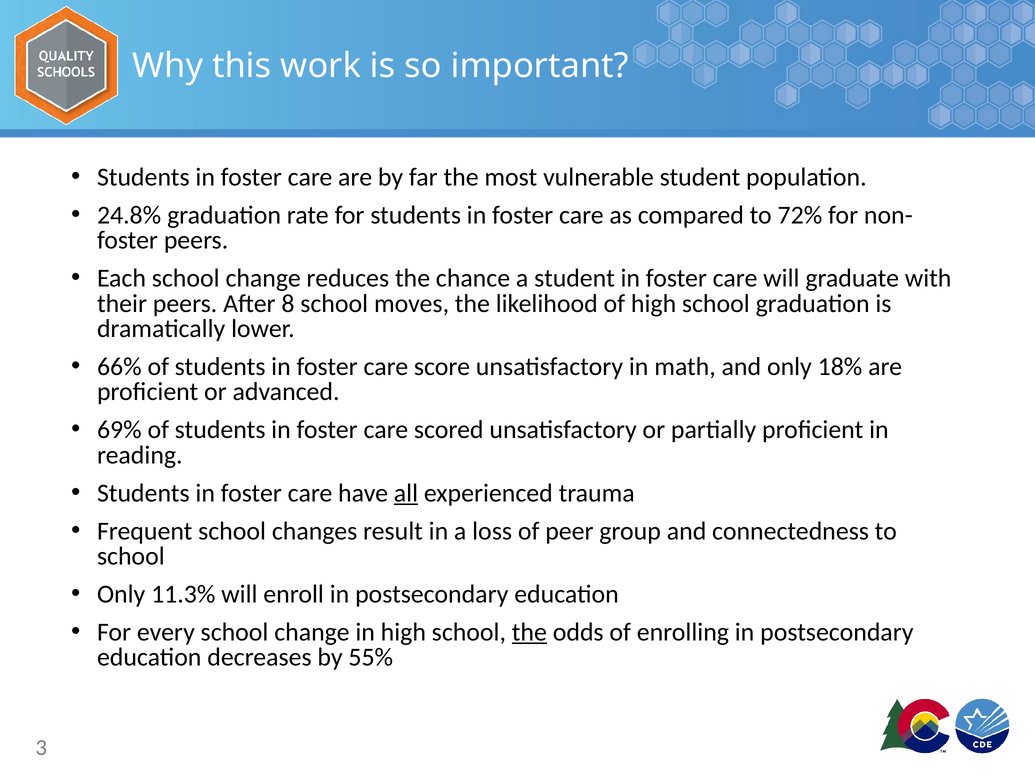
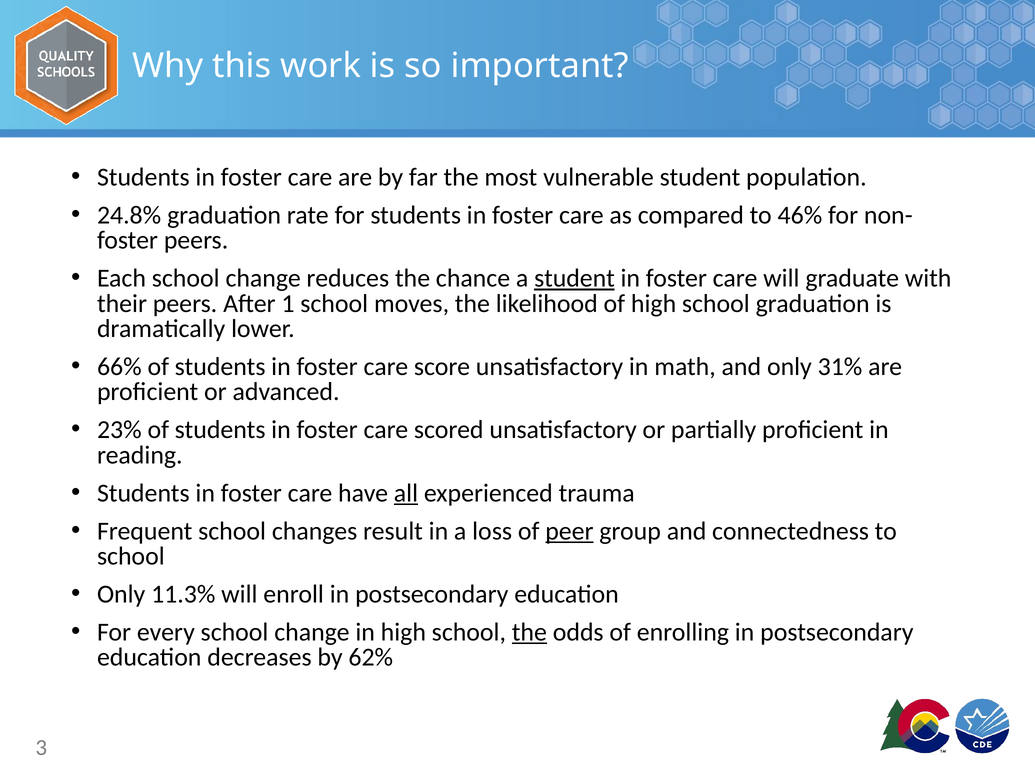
72%: 72% -> 46% (800, 215)
student underline: none -> present (574, 278)
8: 8 -> 1 (288, 304)
18%: 18% -> 31% (840, 367)
69%: 69% -> 23% (119, 430)
peer underline: none -> present (569, 531)
55%: 55% -> 62% (371, 658)
